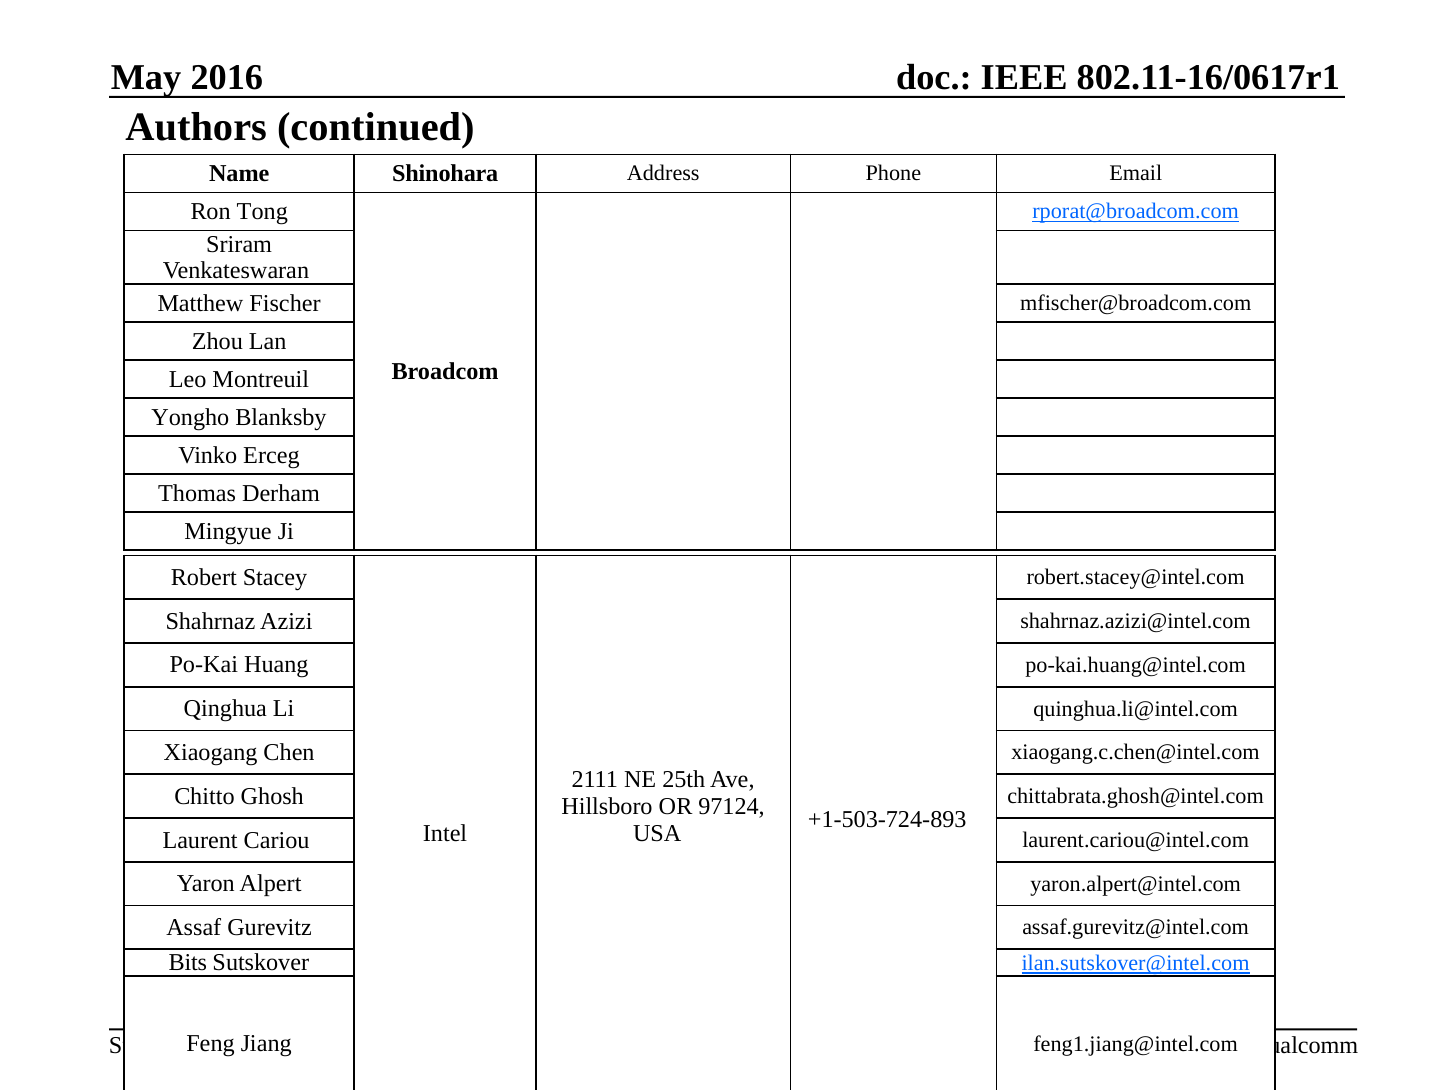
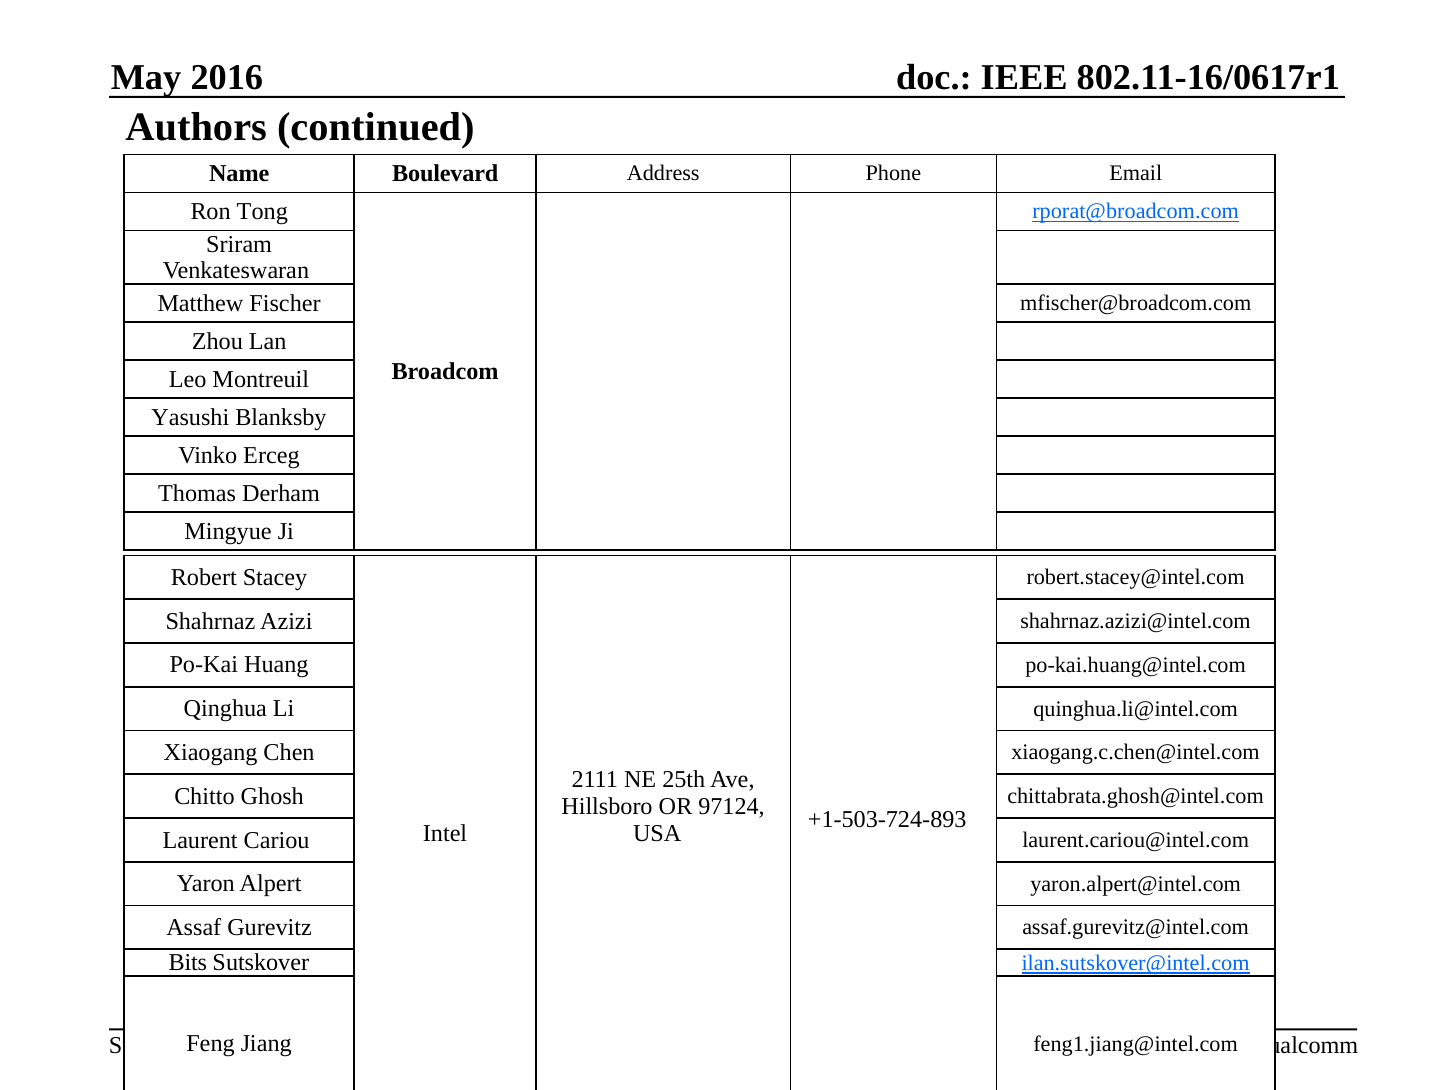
Shinohara: Shinohara -> Boulevard (445, 174)
Yongho: Yongho -> Yasushi (190, 418)
